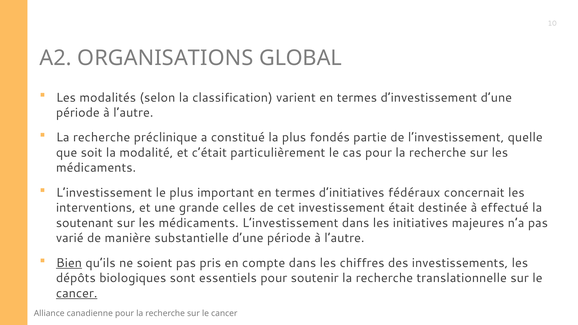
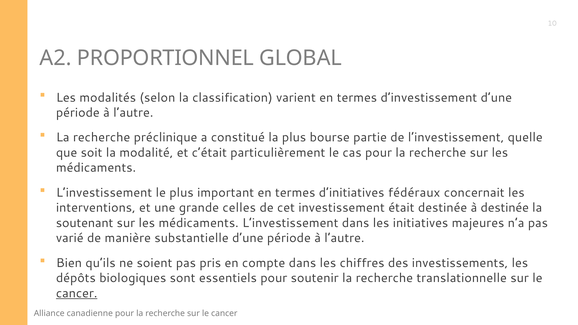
ORGANISATIONS: ORGANISATIONS -> PROPORTIONNEL (165, 58)
fondés: fondés -> bourse (330, 138)
à effectué: effectué -> destinée (505, 208)
Bien underline: present -> none (69, 263)
